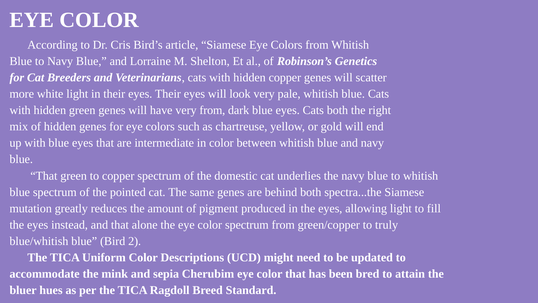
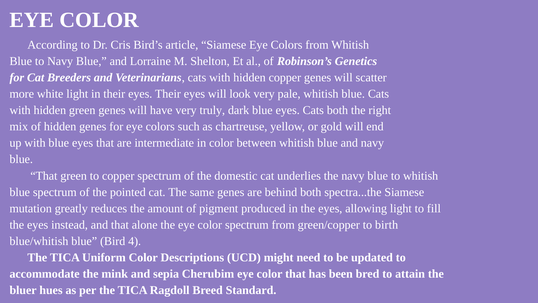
very from: from -> truly (212, 110)
truly: truly -> birth (387, 225)
2: 2 -> 4 (135, 241)
